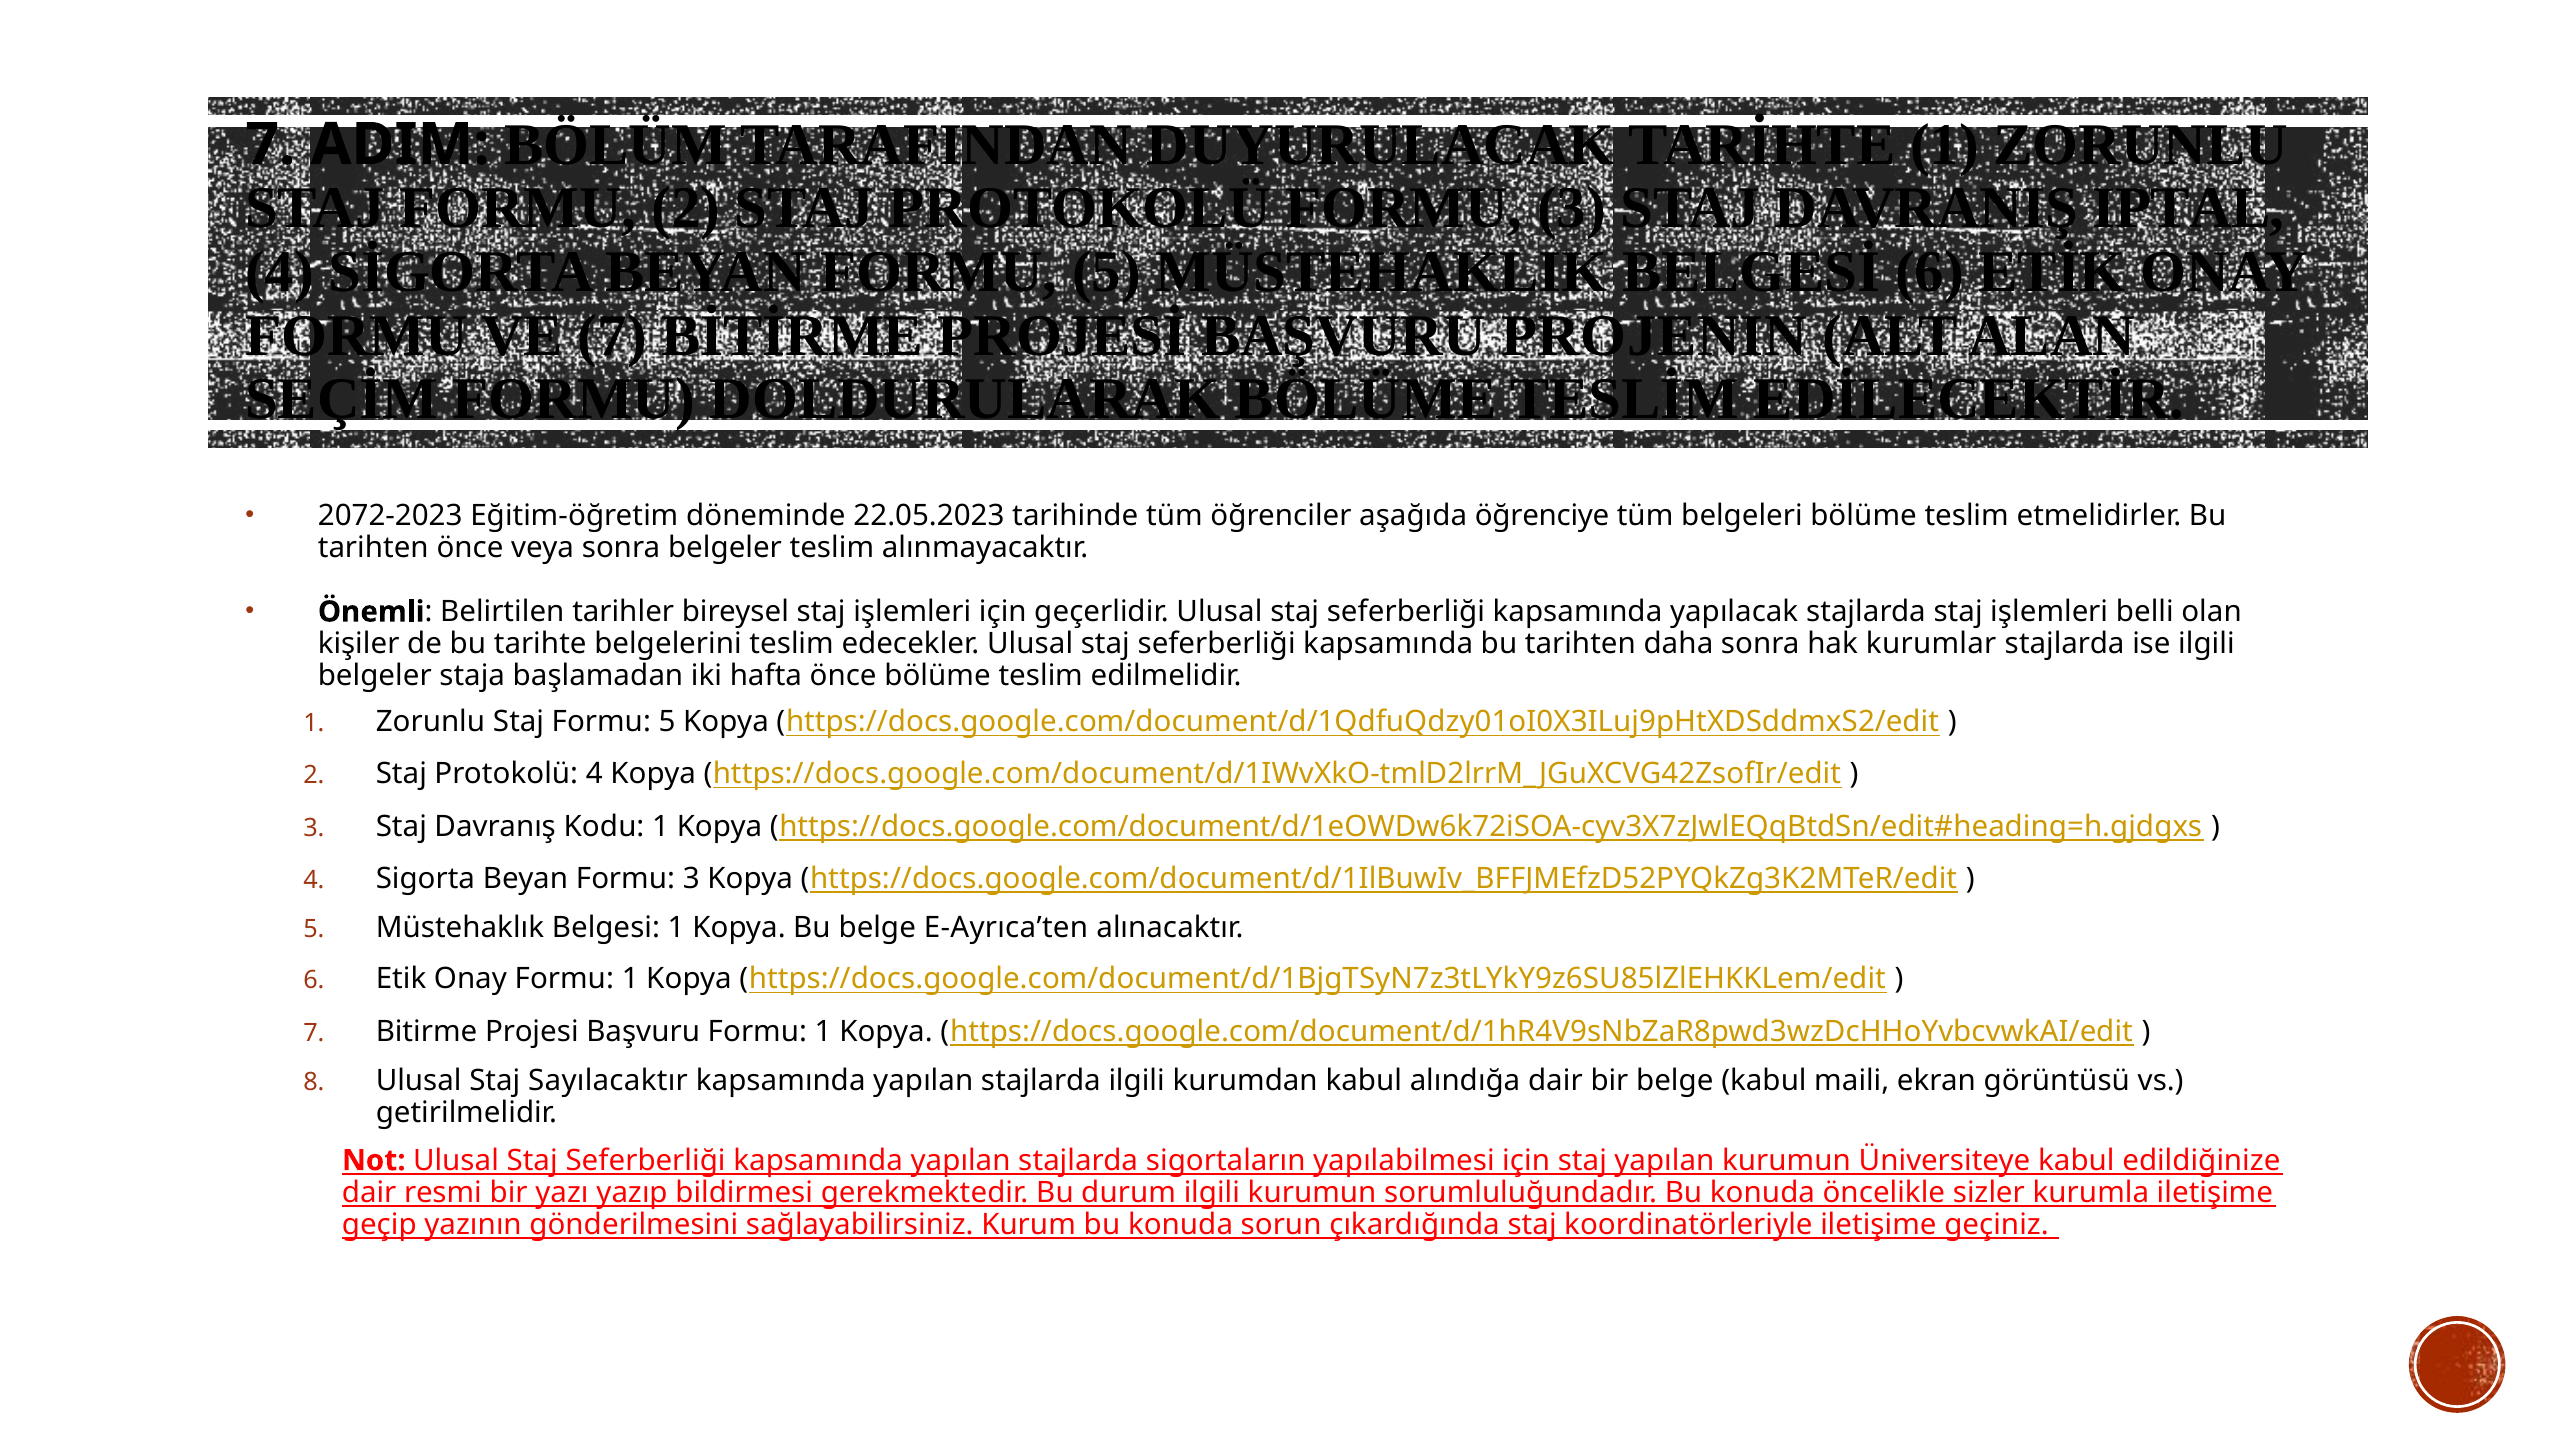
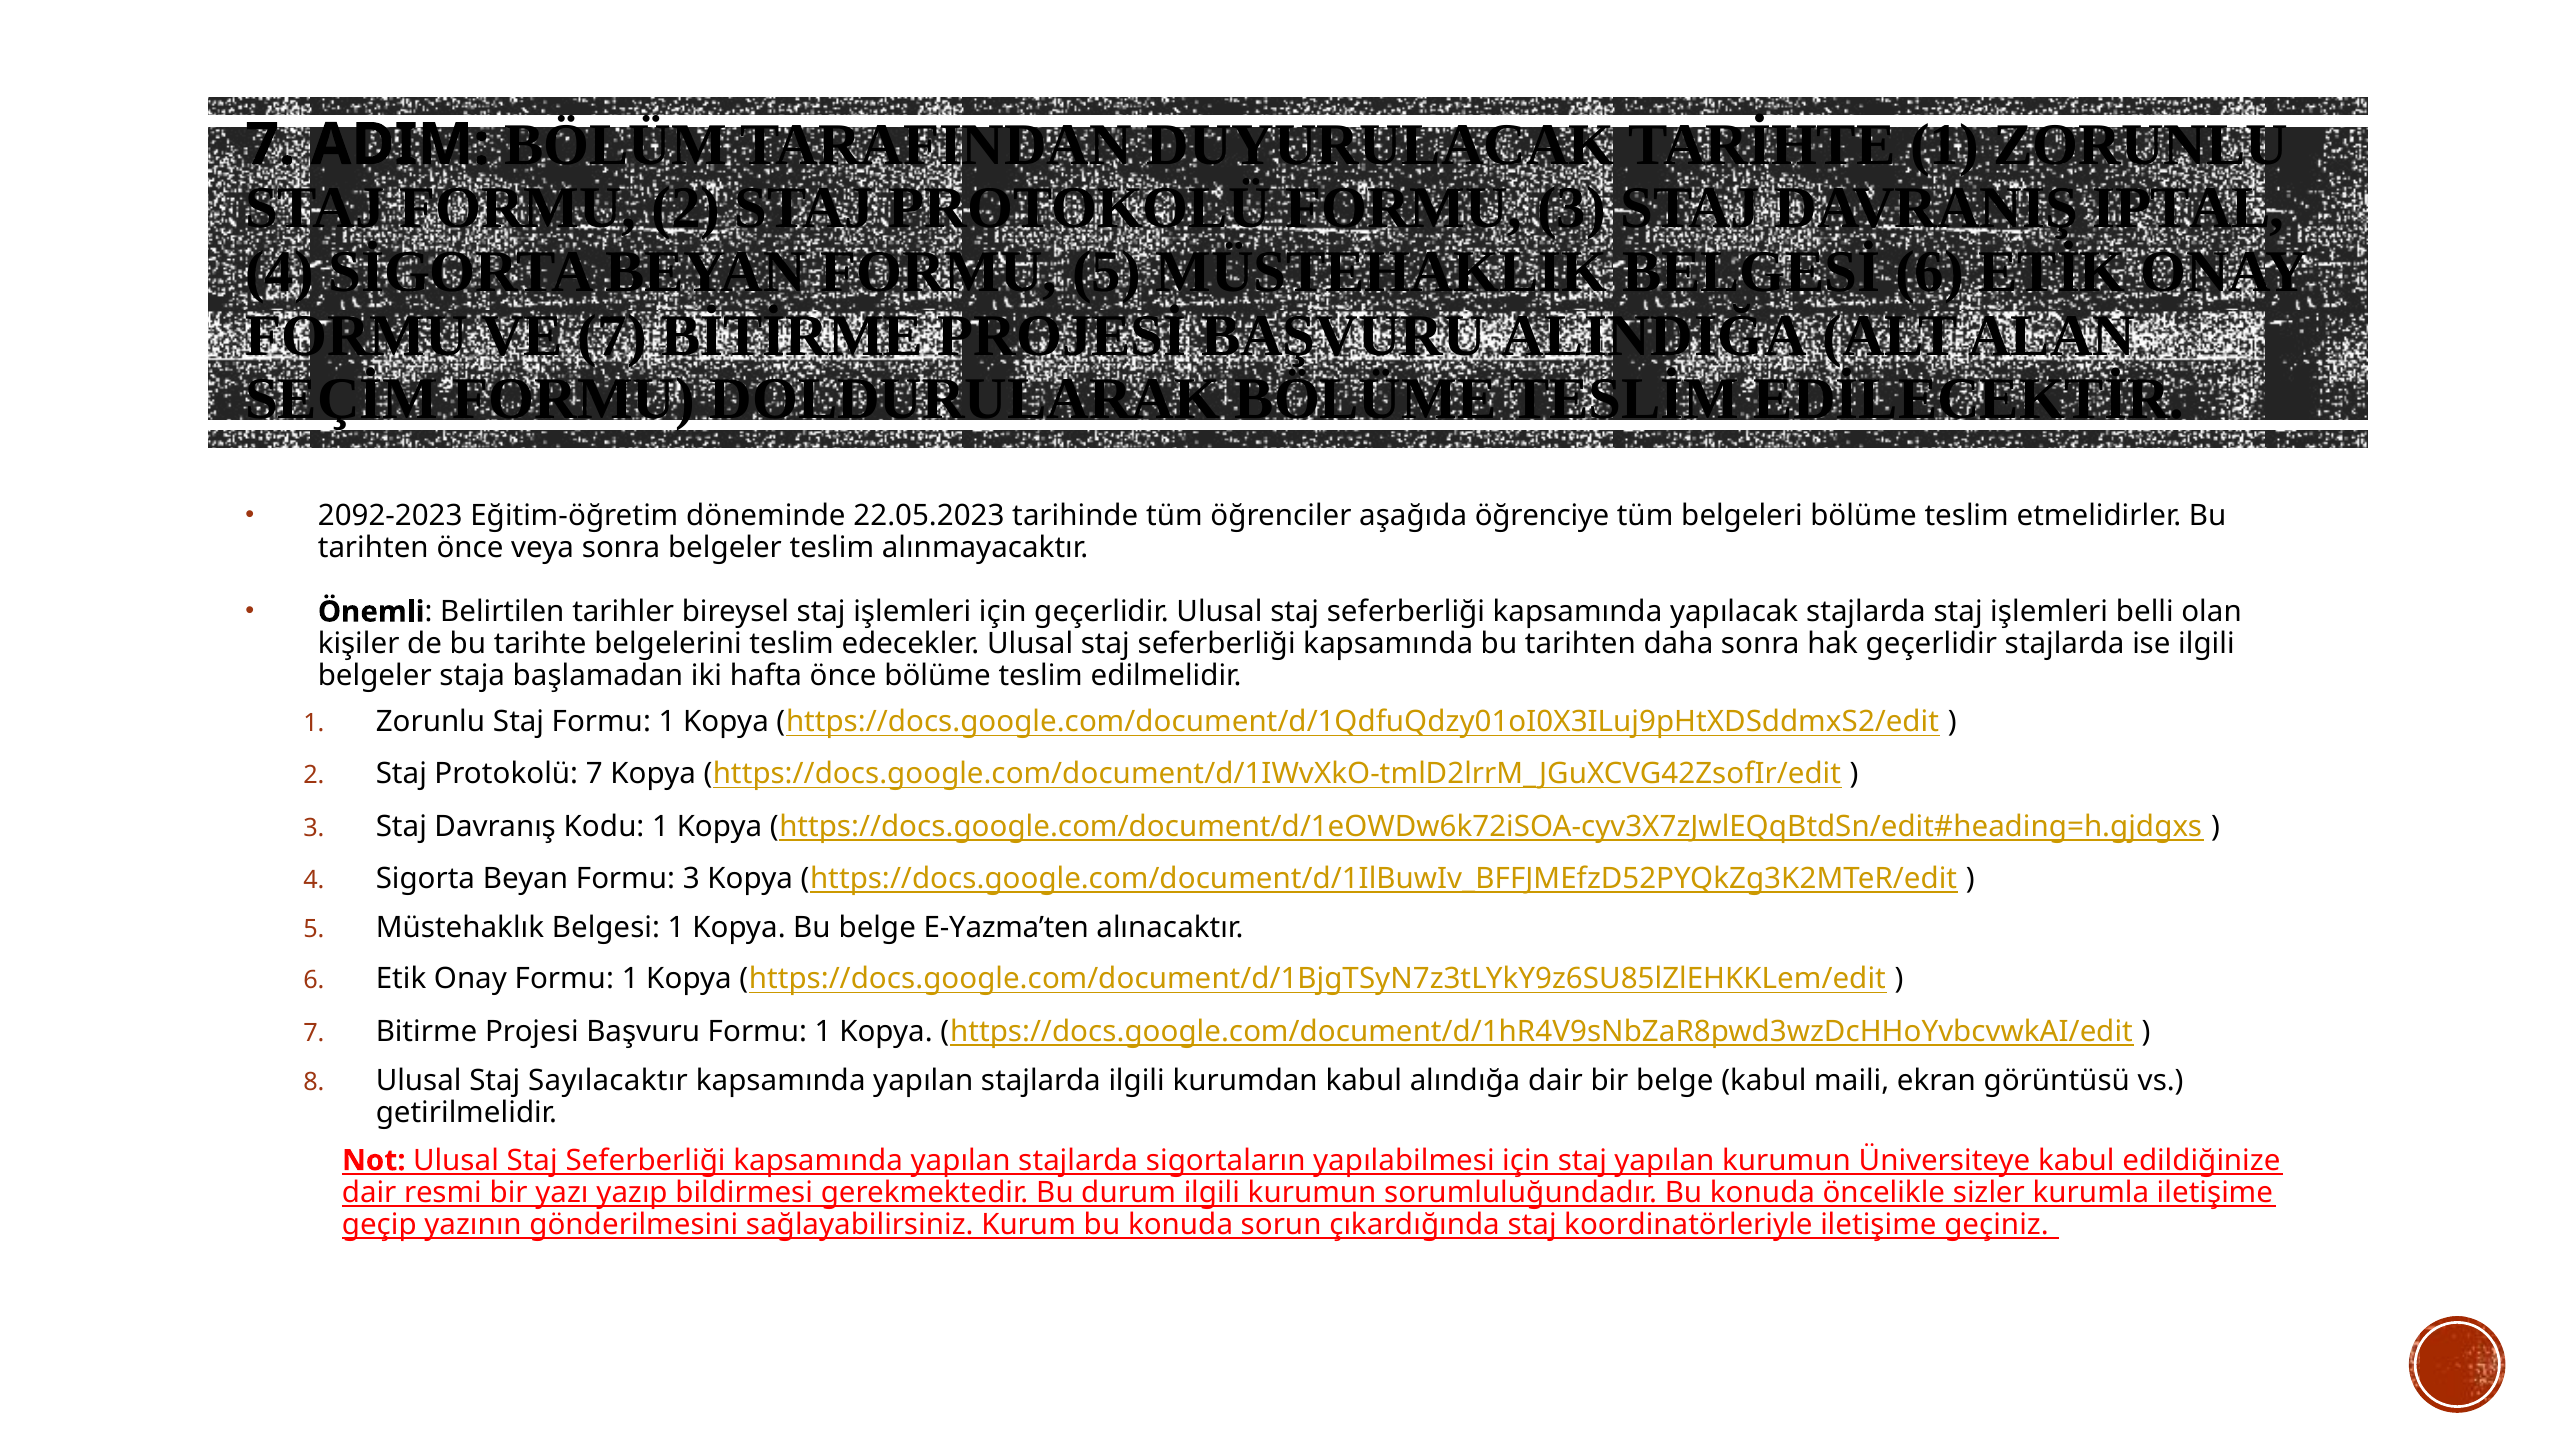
PROJENIN: PROJENIN -> ALINDIĞA (1654, 336)
2072-2023: 2072-2023 -> 2092-2023 (390, 516)
hak kurumlar: kurumlar -> geçerlidir (1931, 644)
Staj Formu 5: 5 -> 1 (667, 722)
Protokolü 4: 4 -> 7 (594, 774)
E-Ayrıca’ten: E-Ayrıca’ten -> E-Yazma’ten (1006, 928)
